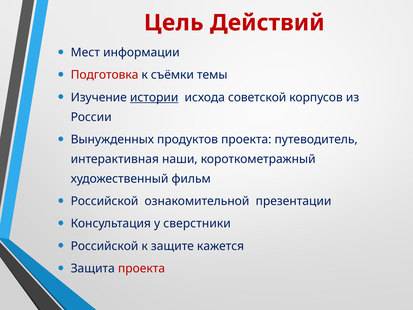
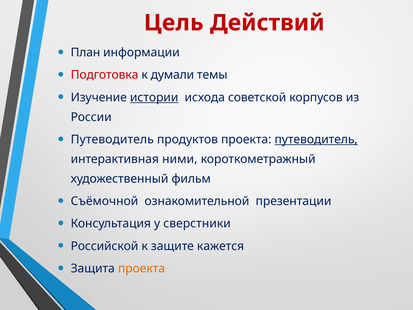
Мест: Мест -> План (85, 52)
съёмки: съёмки -> думали (172, 75)
Вынужденных: Вынужденных -> Путеводитель (112, 139)
путеводитель underline: none -> present (316, 139)
наши: наши -> ними (180, 159)
Российской: Российской -> Съёмочной (104, 201)
проекта colour: red -> orange (142, 268)
